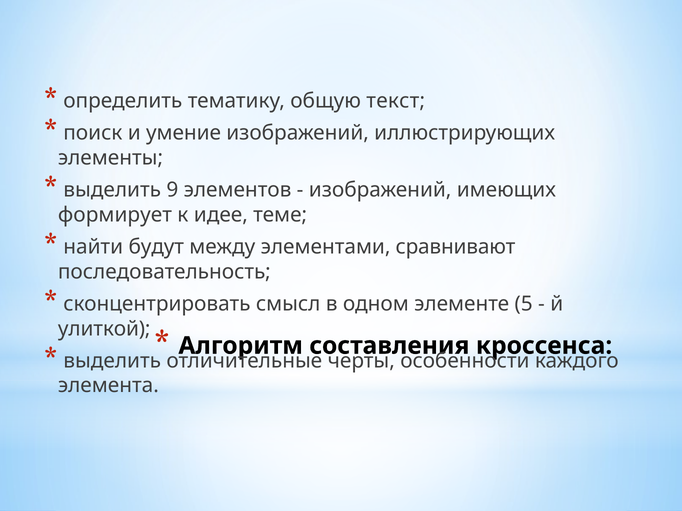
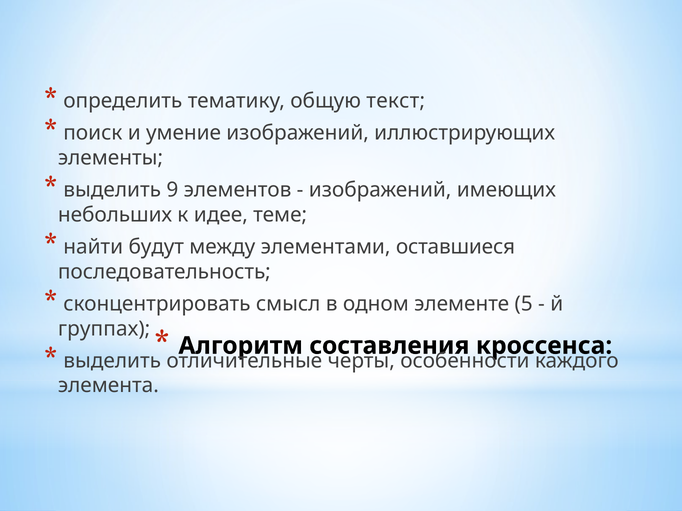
формирует: формирует -> небольших (115, 215)
сравнивают: сравнивают -> оставшиеся (455, 247)
улиткой: улиткой -> группах (104, 329)
